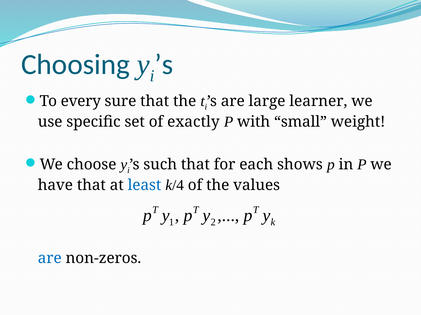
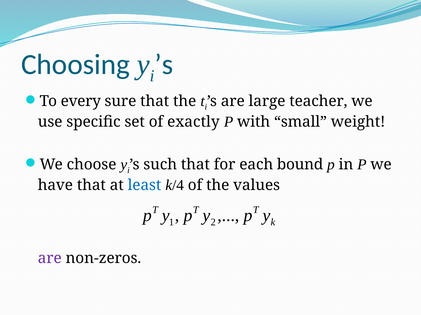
learner: learner -> teacher (318, 101)
shows: shows -> bound (300, 165)
are colour: blue -> purple (50, 259)
